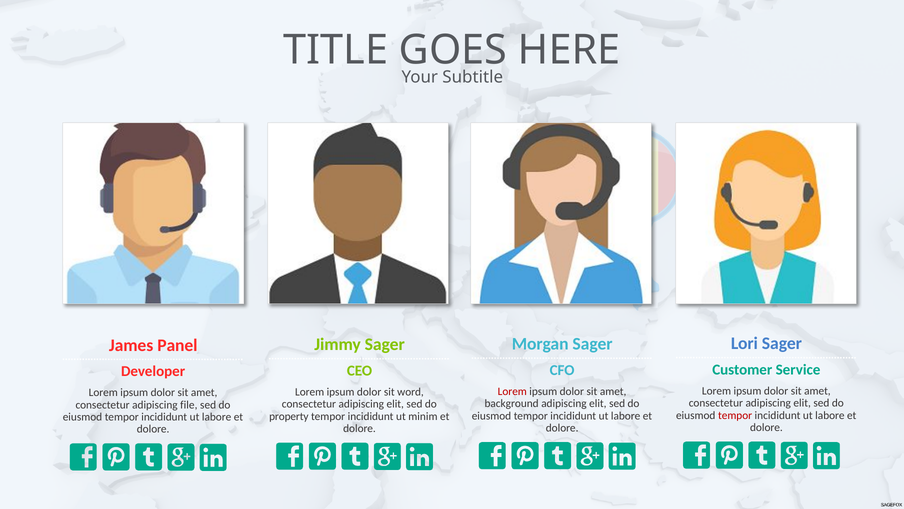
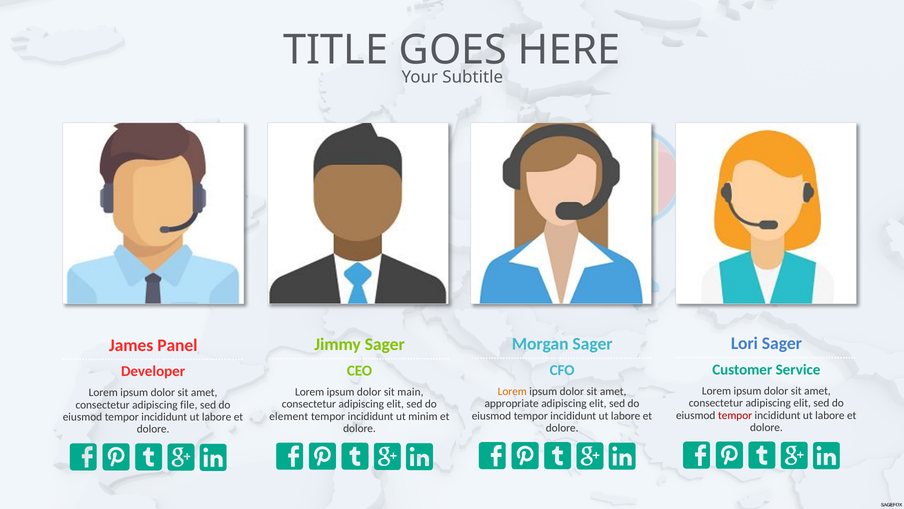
Lorem colour: red -> orange (512, 391)
word: word -> main (410, 392)
background: background -> appropriate (512, 403)
property: property -> element (289, 416)
